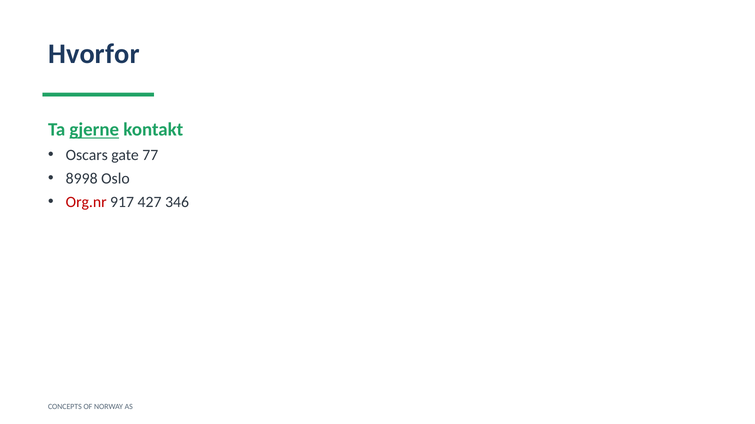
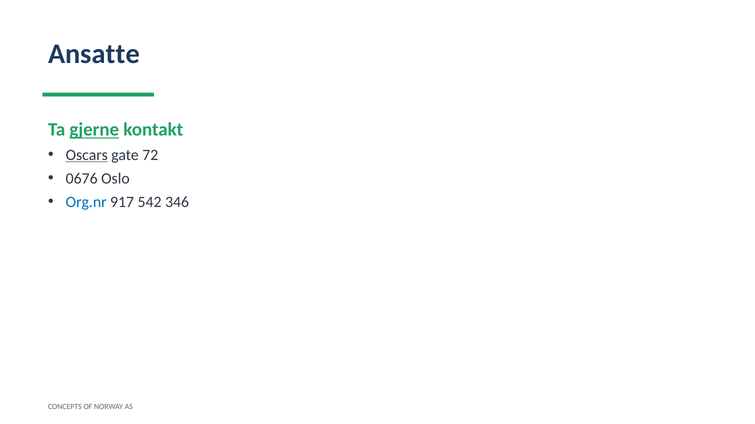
Hvorfor: Hvorfor -> Ansatte (94, 54)
Oscars underline: none -> present (87, 155)
77: 77 -> 72 (150, 155)
8998: 8998 -> 0676 (82, 179)
Org.nr colour: red -> blue (86, 202)
427: 427 -> 542 (150, 202)
